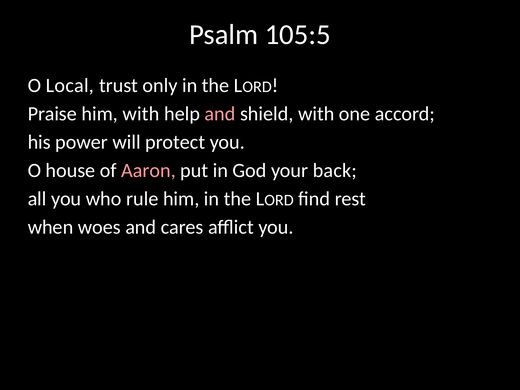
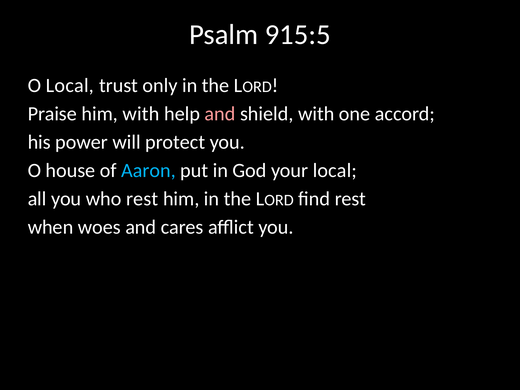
105:5: 105:5 -> 915:5 (298, 35)
Aaron colour: pink -> light blue (149, 170)
your back: back -> local (335, 170)
who rule: rule -> rest (142, 199)
